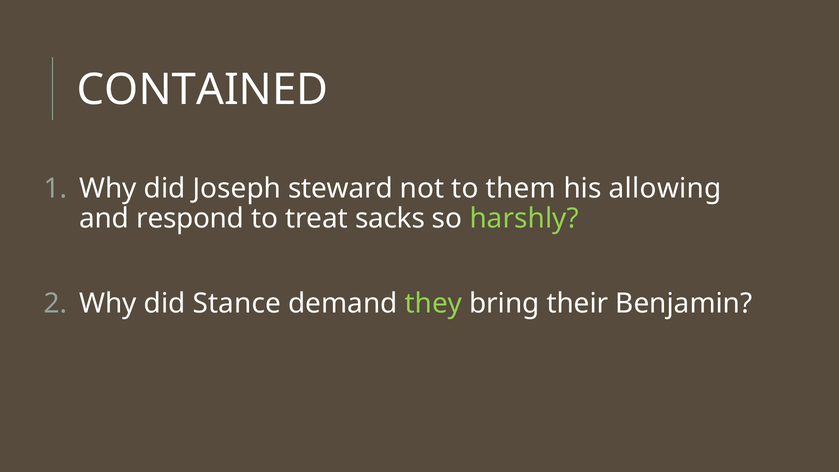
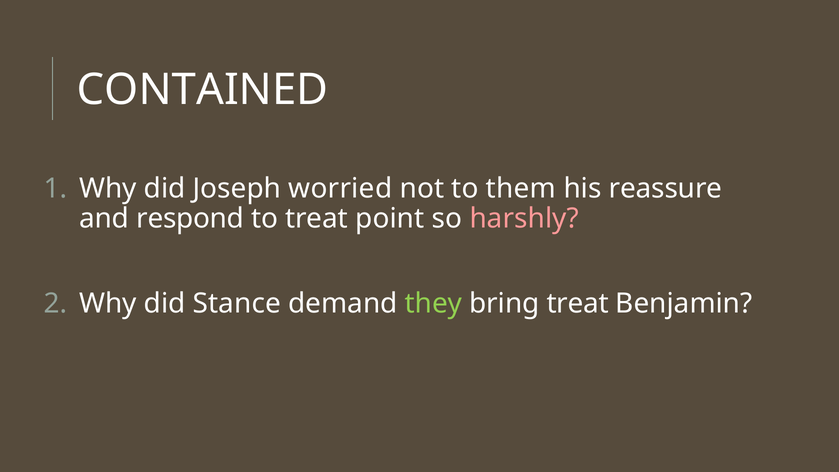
steward: steward -> worried (340, 188)
allowing: allowing -> reassure (666, 188)
sacks: sacks -> point (390, 219)
harshly colour: light green -> pink (524, 219)
bring their: their -> treat (578, 304)
